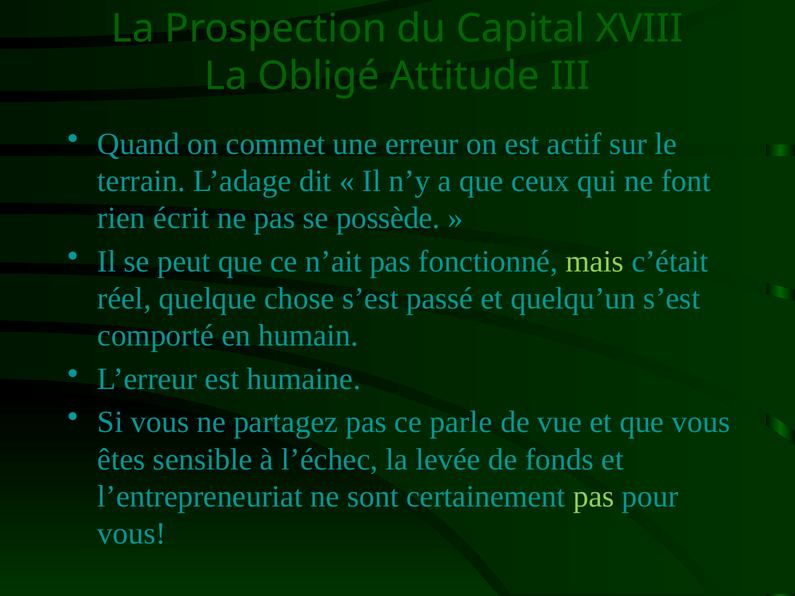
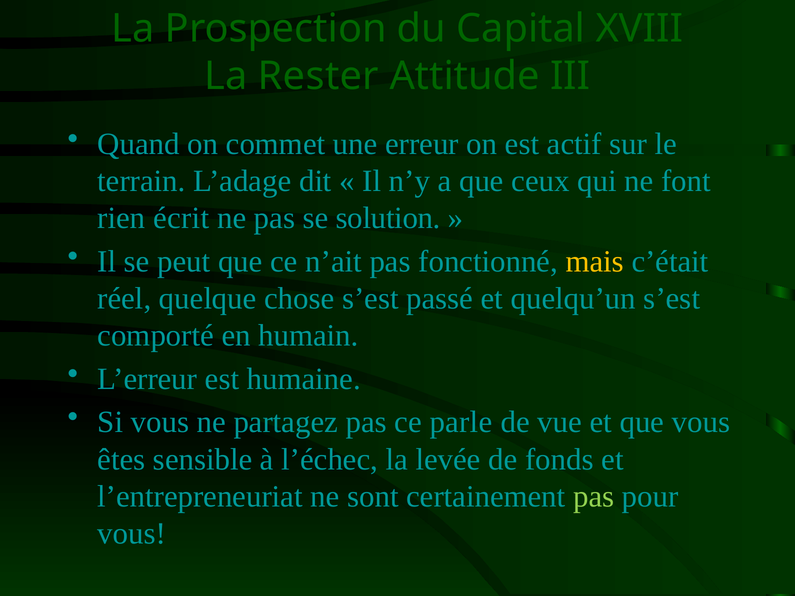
Obligé: Obligé -> Rester (318, 76)
possède: possède -> solution (388, 218)
mais colour: light green -> yellow (595, 262)
